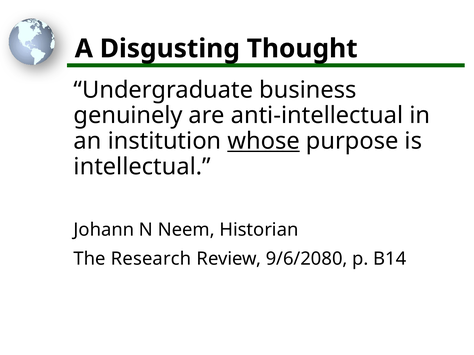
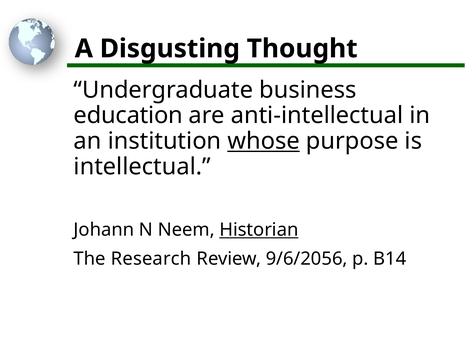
genuinely: genuinely -> education (128, 116)
Historian underline: none -> present (259, 230)
9/6/2080: 9/6/2080 -> 9/6/2056 (307, 259)
